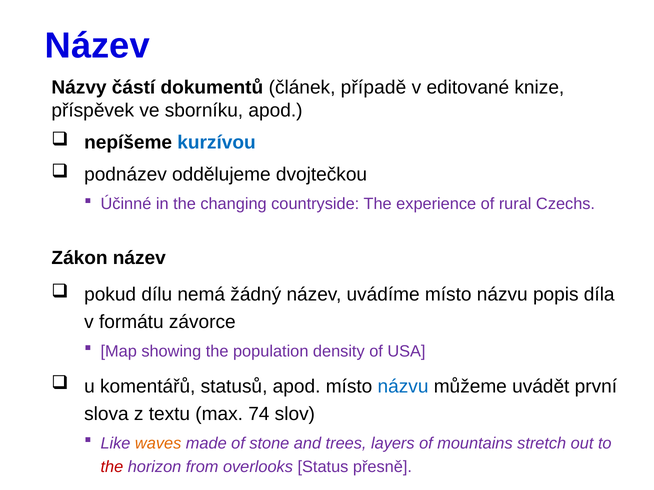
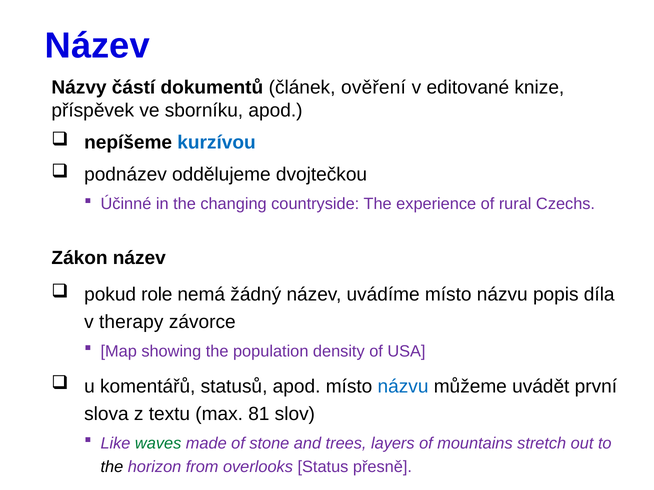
případě: případě -> ověření (373, 88)
dílu: dílu -> role (157, 295)
formátu: formátu -> therapy (131, 322)
74: 74 -> 81 (259, 414)
waves colour: orange -> green (158, 444)
the colour: red -> black (112, 467)
